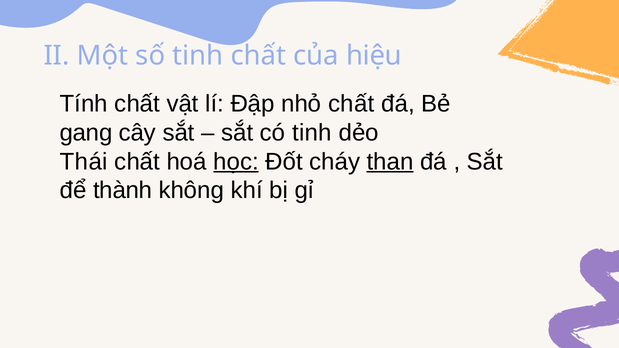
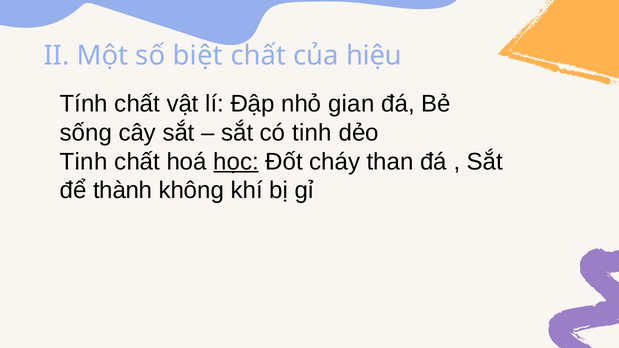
số tinh: tinh -> biệt (198, 56)
nhỏ chất: chất -> gian (351, 104)
gang: gang -> sống (86, 133)
Thái: Thái -> Tinh (84, 162)
than underline: present -> none (390, 162)
